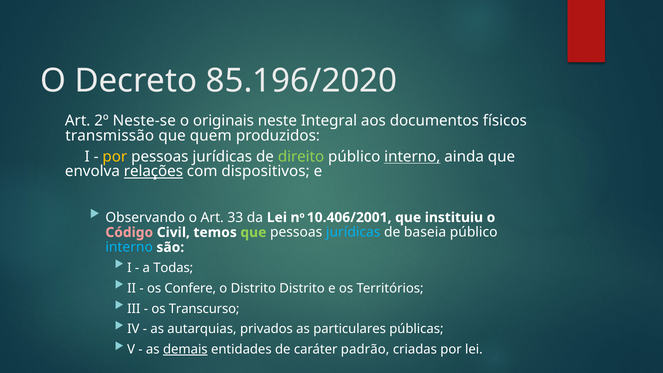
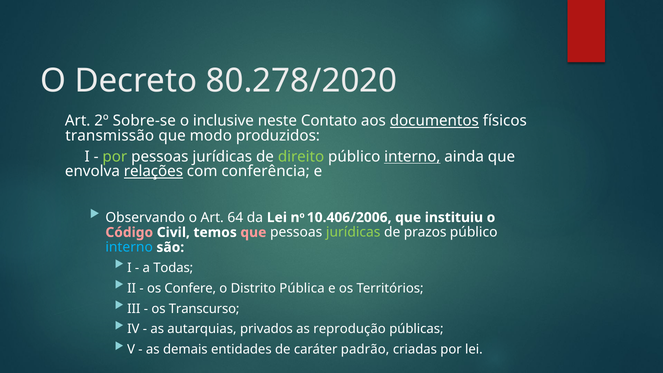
85.196/2020: 85.196/2020 -> 80.278/2020 (302, 81)
Neste-se: Neste-se -> Sobre-se (144, 121)
originais: originais -> inclusive (223, 121)
Integral: Integral -> Contato (329, 121)
documentos underline: none -> present (434, 121)
quem: quem -> modo (211, 136)
por colour: yellow -> light green (115, 157)
dispositivos: dispositivos -> conferência (266, 171)
33: 33 -> 64 (235, 217)
10.406/2001: 10.406/2001 -> 10.406/2006 (349, 217)
que colour: light green -> pink (253, 232)
jurídicas colour: light blue -> light green (353, 232)
baseia: baseia -> prazos (425, 232)
Distrito Distrito: Distrito -> Pública (302, 288)
particulares: particulares -> reprodução (350, 329)
demais underline: present -> none (185, 349)
